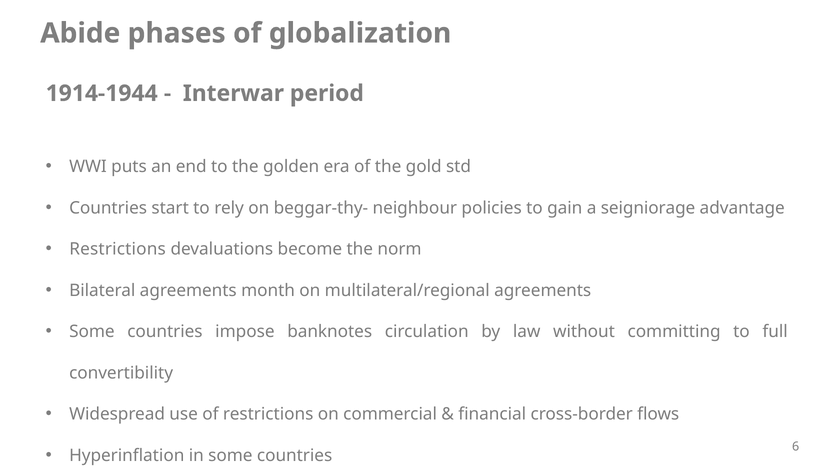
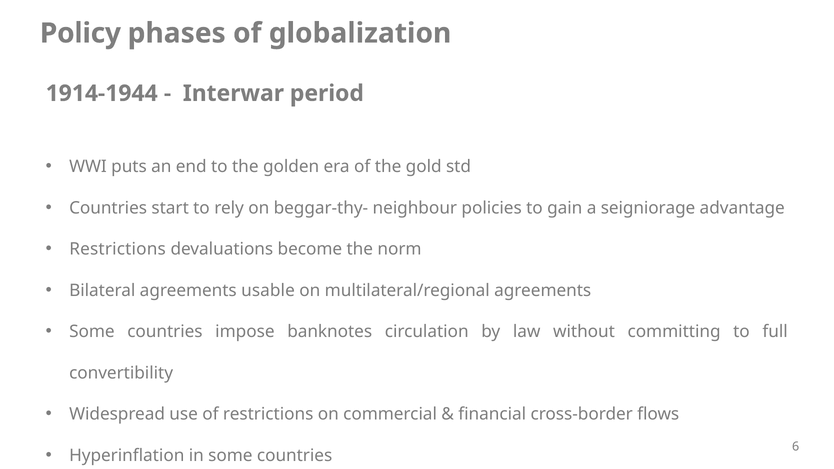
Abide: Abide -> Policy (80, 33)
month: month -> usable (268, 291)
